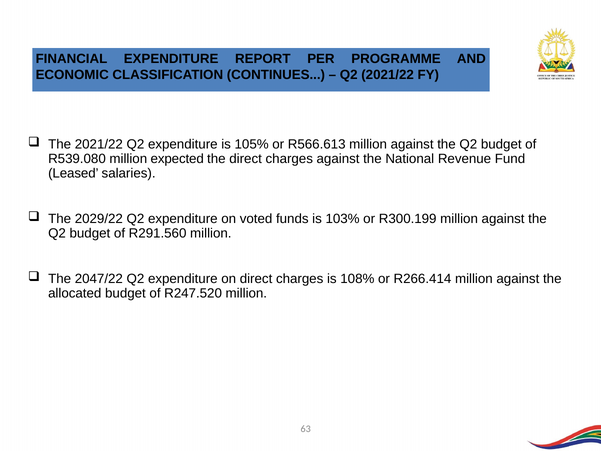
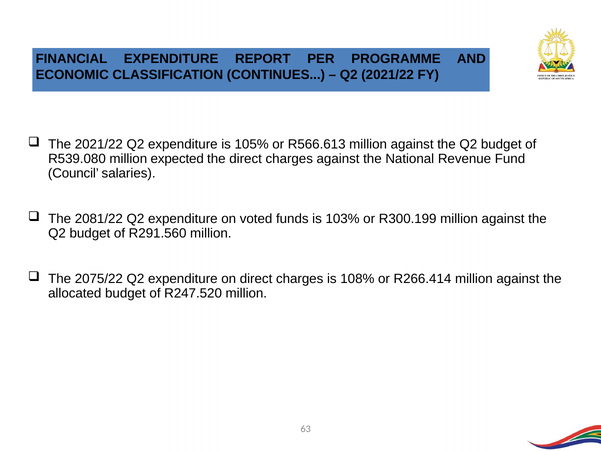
Leased: Leased -> Council (73, 173)
2029/22: 2029/22 -> 2081/22 (99, 219)
2047/22: 2047/22 -> 2075/22 (99, 279)
